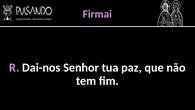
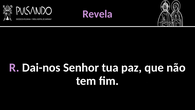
Firmai: Firmai -> Revela (97, 14)
